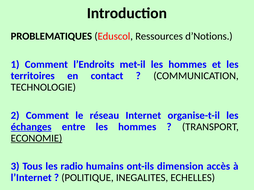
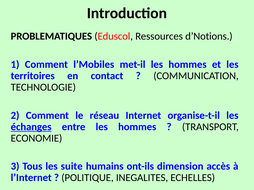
l’Endroits: l’Endroits -> l’Mobiles (94, 65)
ECONOMIE underline: present -> none (36, 138)
radio: radio -> suite (72, 167)
